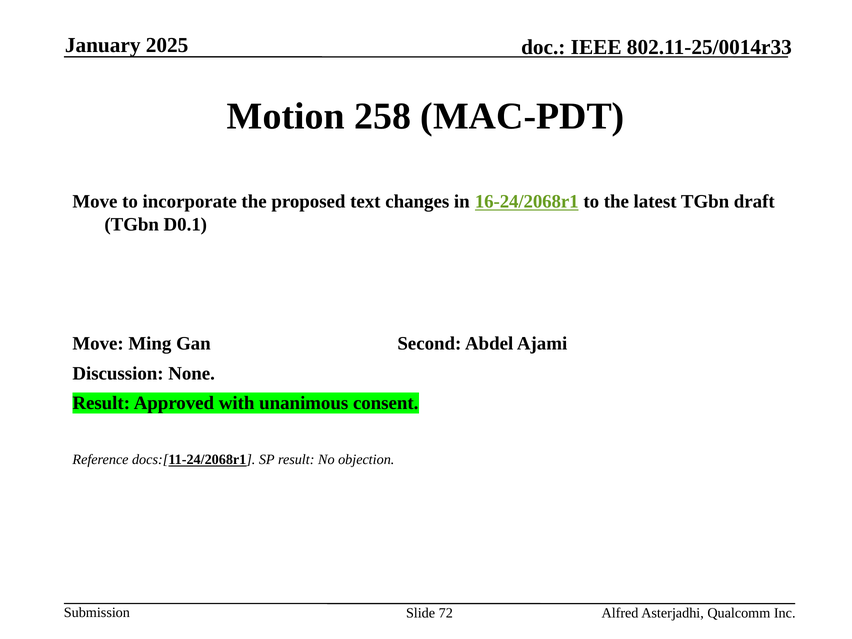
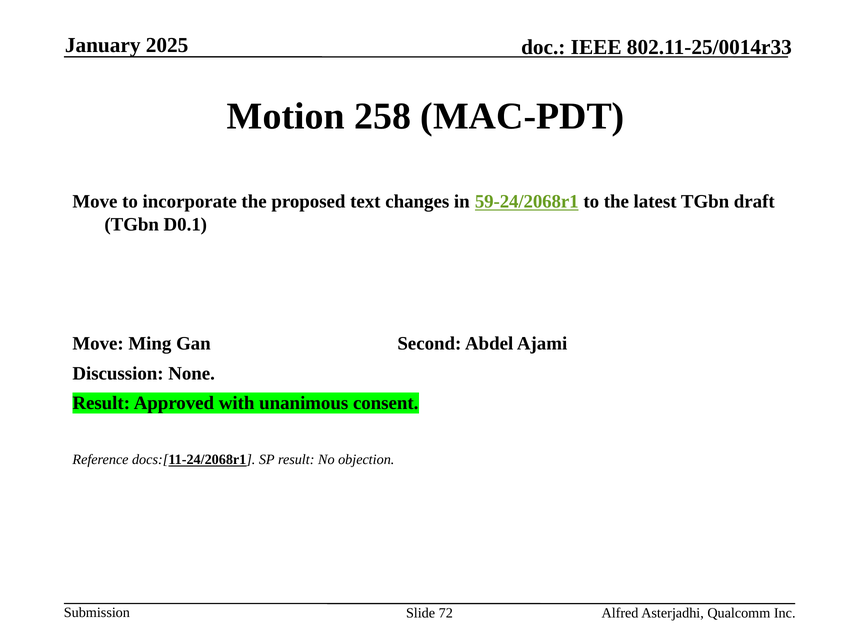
16-24/2068r1: 16-24/2068r1 -> 59-24/2068r1 (527, 202)
